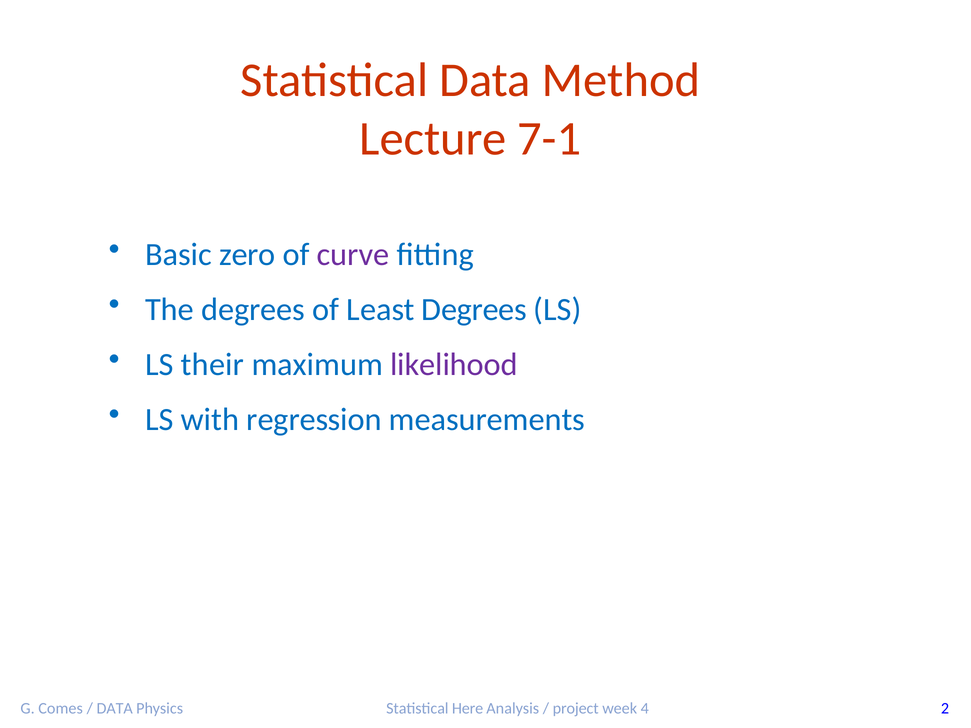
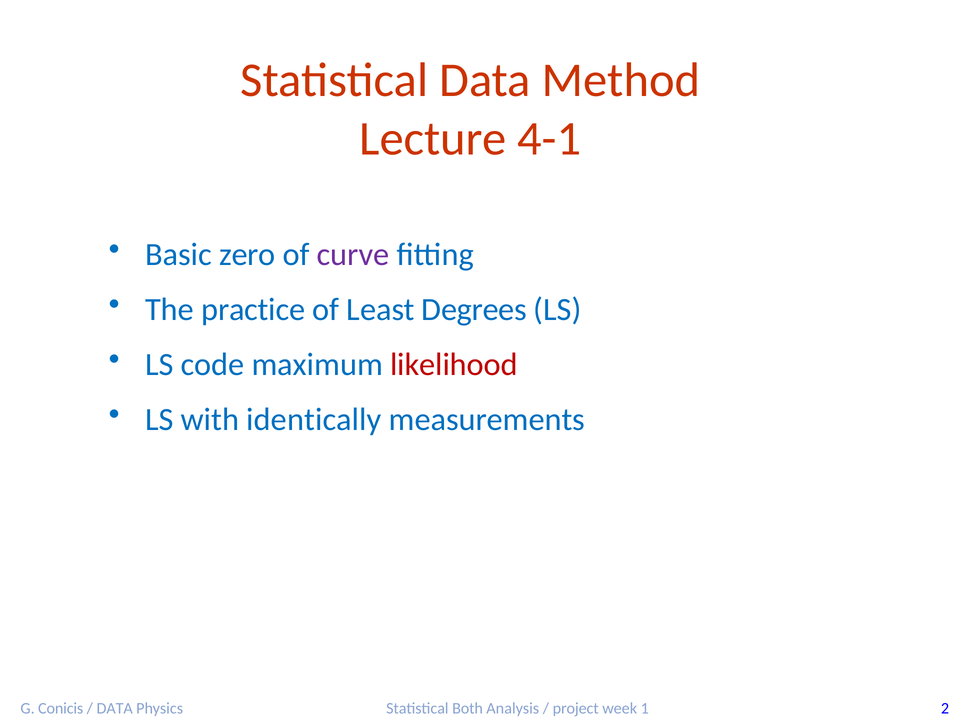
7-1: 7-1 -> 4-1 (549, 139)
The degrees: degrees -> practice (253, 310)
their: their -> code (213, 365)
likelihood colour: purple -> red (454, 365)
regression: regression -> identically (314, 420)
Comes: Comes -> Conicis (61, 709)
Here: Here -> Both (468, 709)
4: 4 -> 1 (645, 709)
